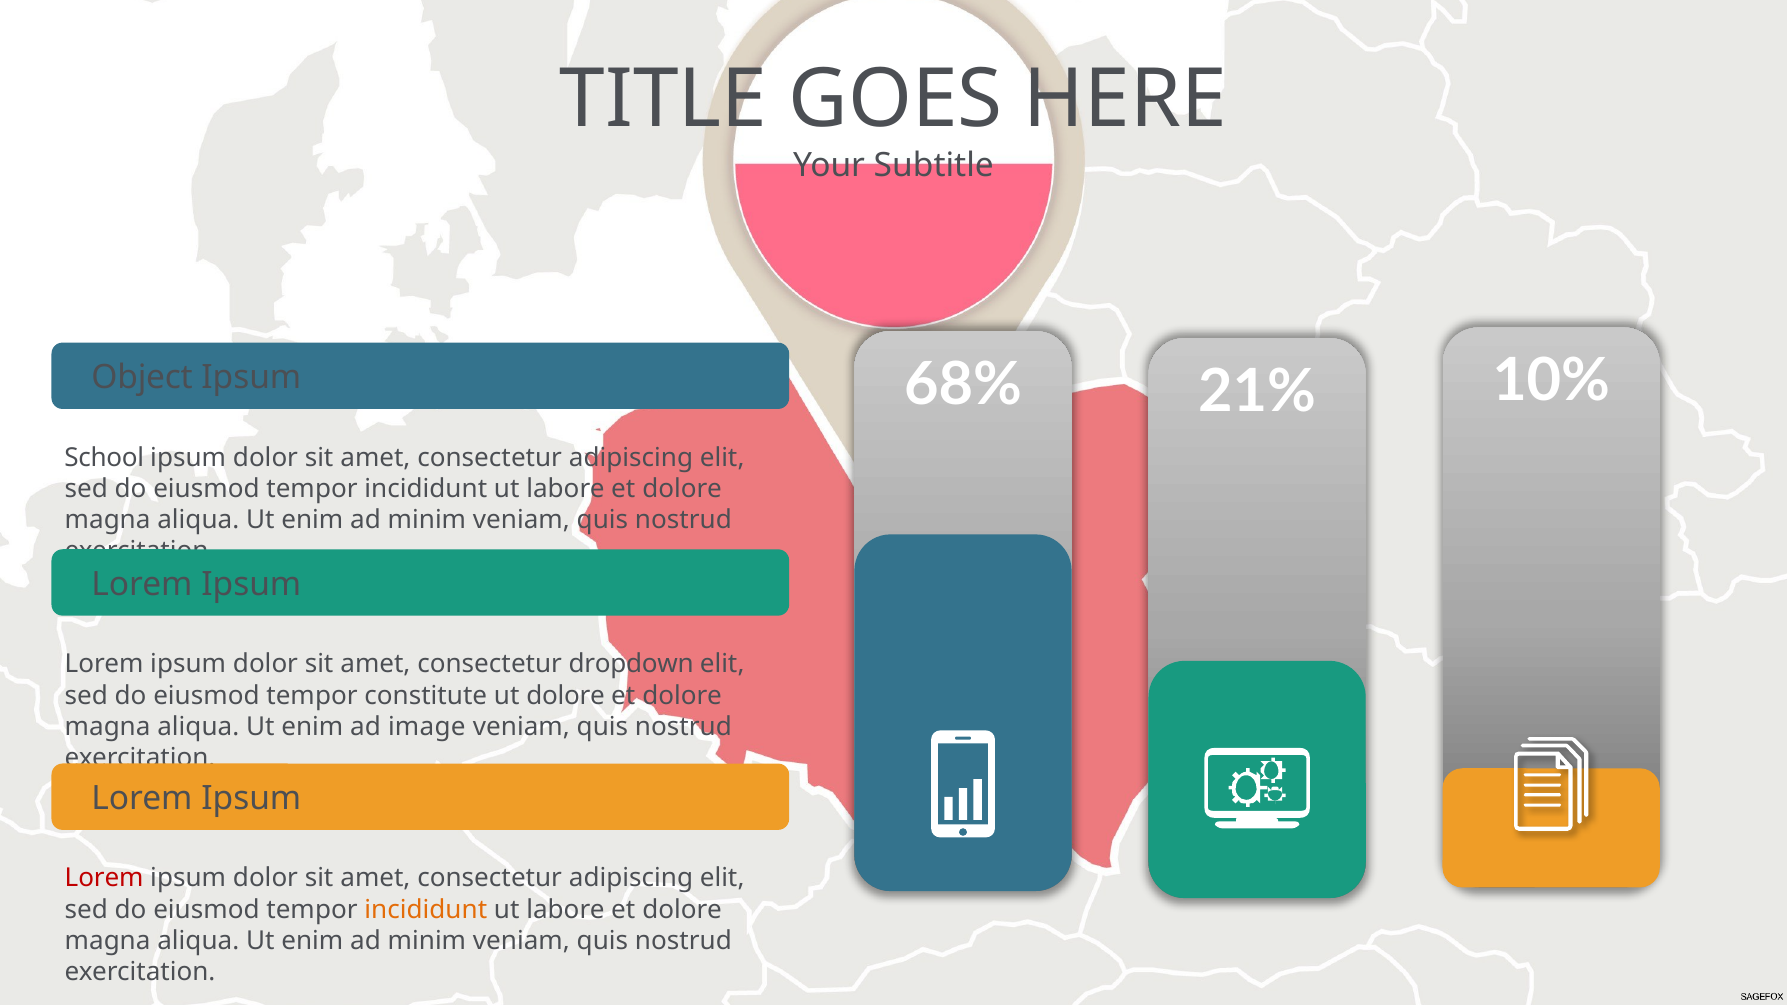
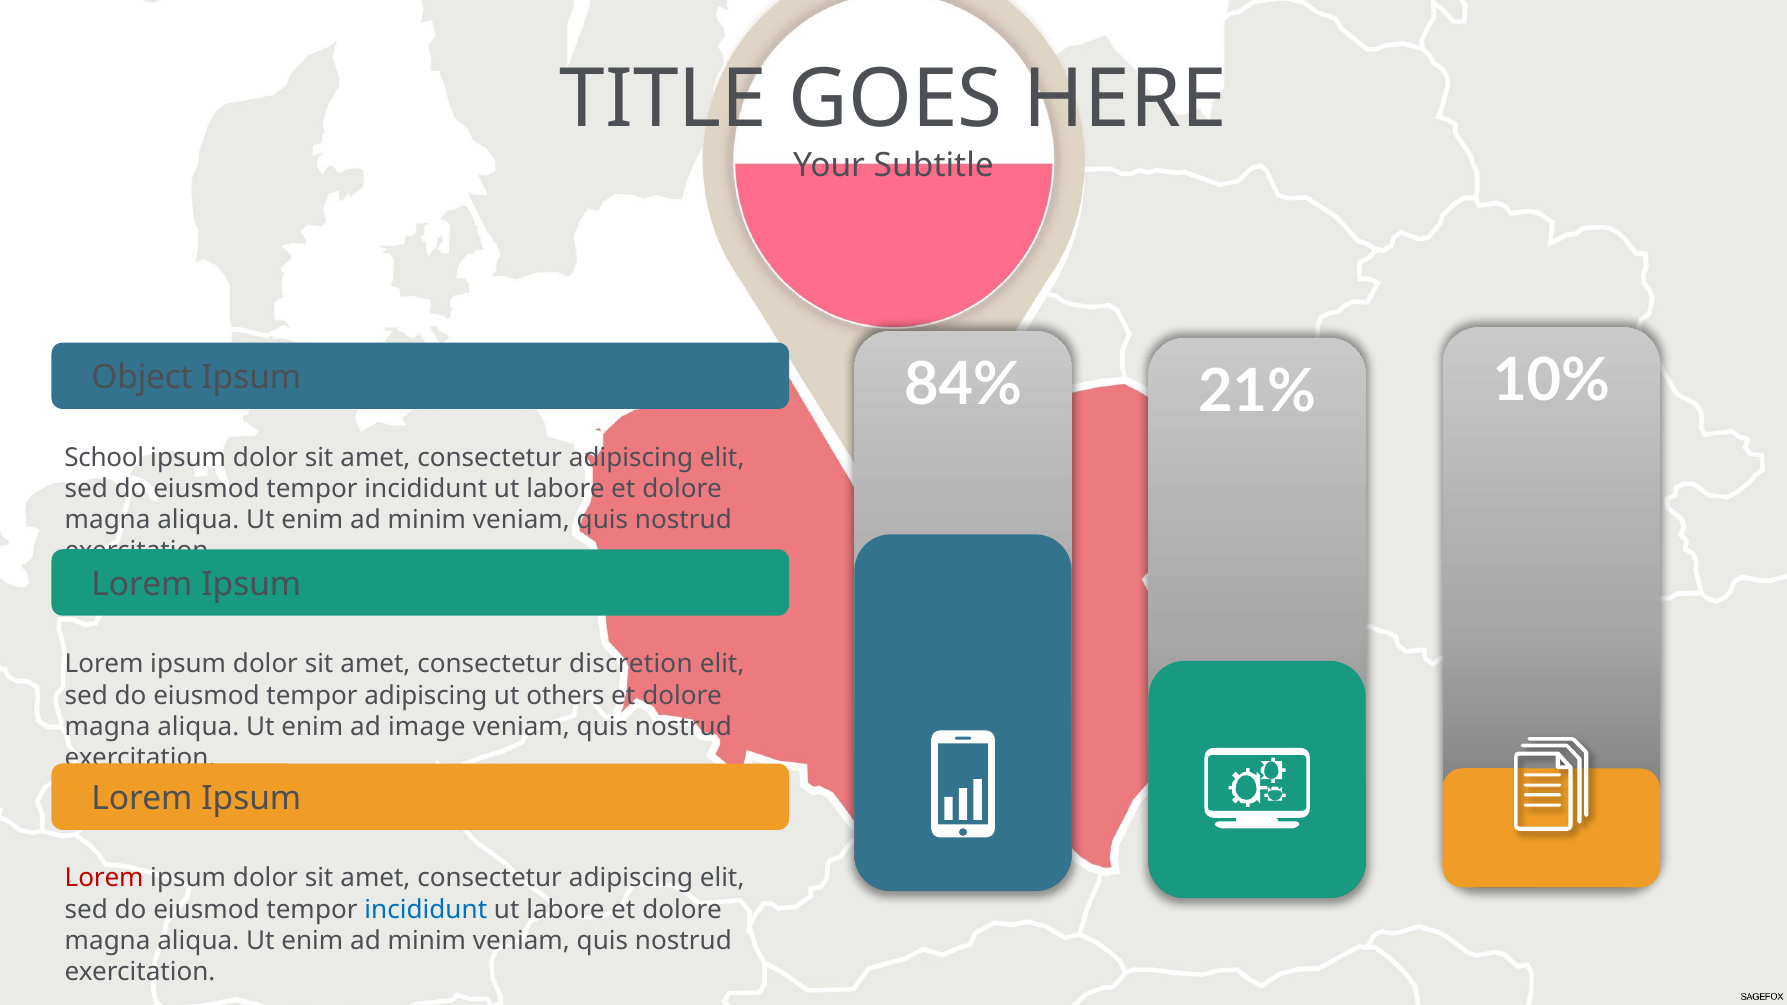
68%: 68% -> 84% (963, 385)
dropdown: dropdown -> discretion (631, 664)
tempor constitute: constitute -> adipiscing (426, 696)
ut dolore: dolore -> others (565, 696)
incididunt colour: orange -> blue (426, 910)
